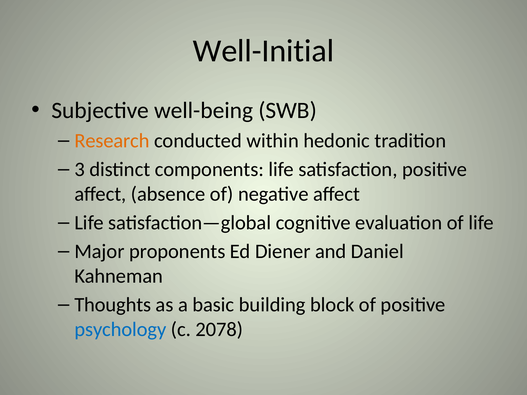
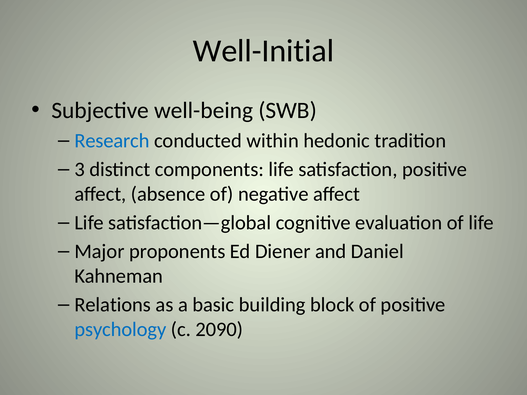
Research colour: orange -> blue (112, 141)
Thoughts: Thoughts -> Relations (113, 305)
2078: 2078 -> 2090 (219, 329)
